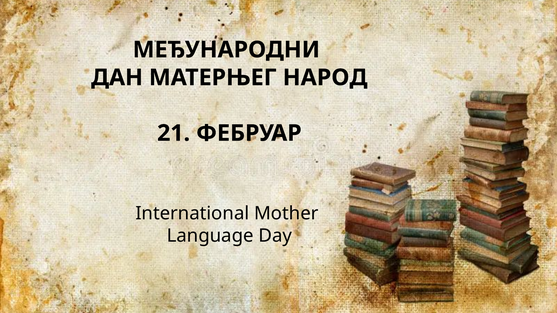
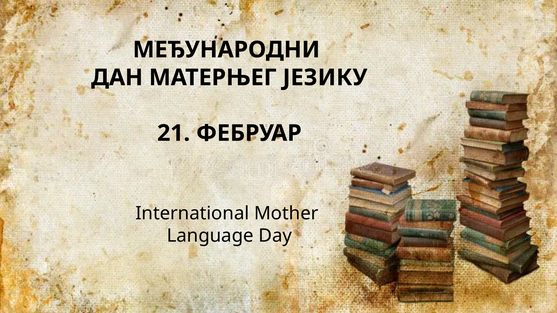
НАРОД: НАРОД -> ЈЕЗИКУ (325, 78)
